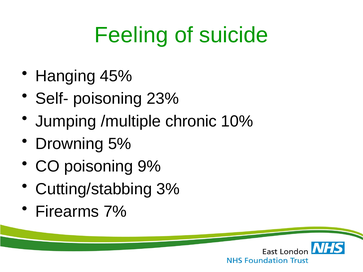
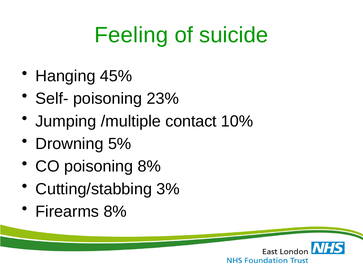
chronic: chronic -> contact (191, 121)
poisoning 9%: 9% -> 8% (149, 167)
Firearms 7%: 7% -> 8% (115, 212)
